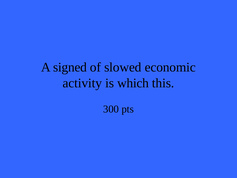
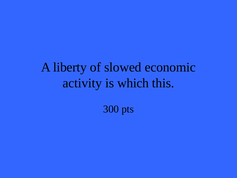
signed: signed -> liberty (70, 67)
